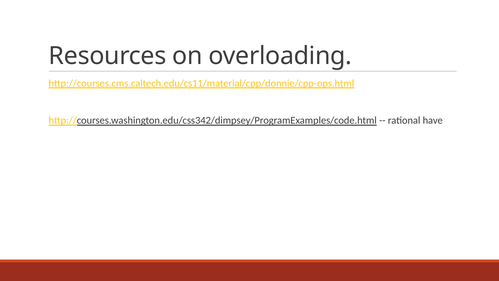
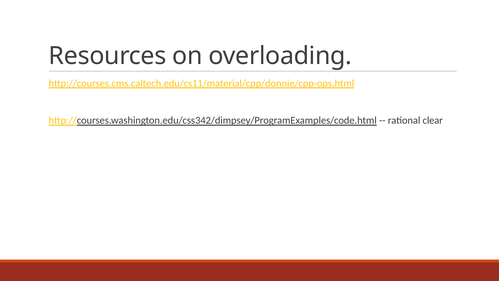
have: have -> clear (433, 120)
